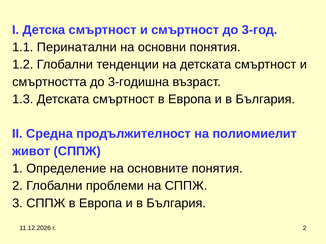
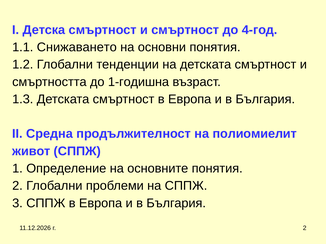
3-год: 3-год -> 4-год (260, 30)
Перинатални: Перинатални -> Снижаването (77, 47)
3-годишна: 3-годишна -> 1-годишна (138, 82)
